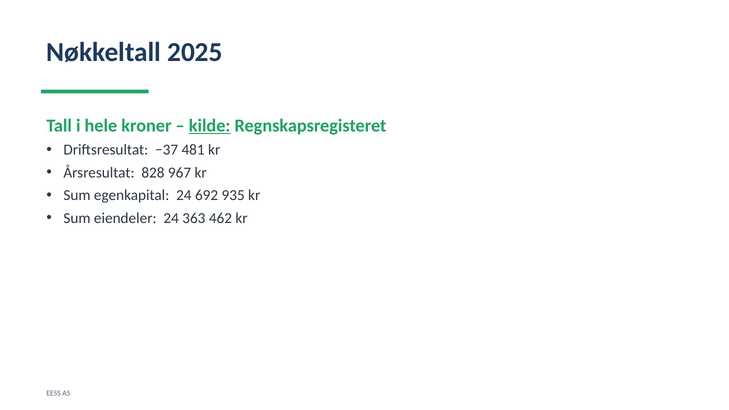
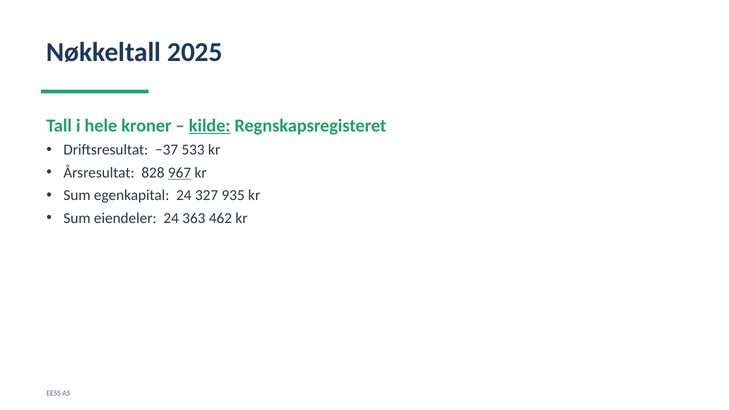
481: 481 -> 533 (193, 150)
967 underline: none -> present (180, 173)
692: 692 -> 327 (207, 195)
